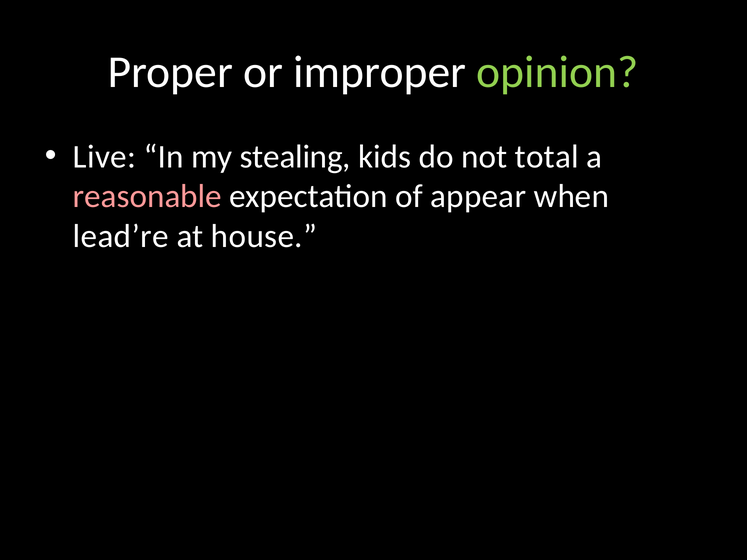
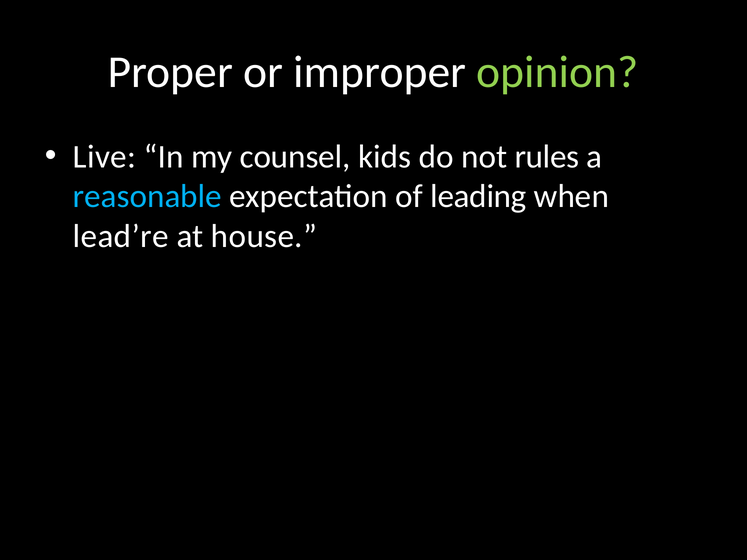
stealing: stealing -> counsel (295, 157)
total: total -> rules (547, 157)
reasonable colour: pink -> light blue (147, 197)
appear: appear -> leading (478, 197)
